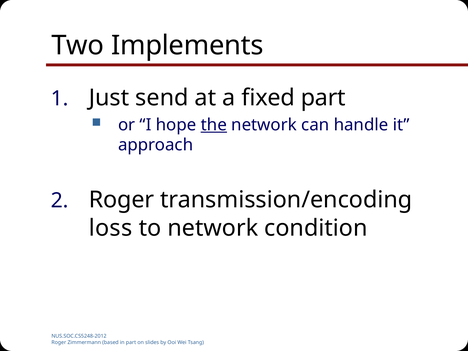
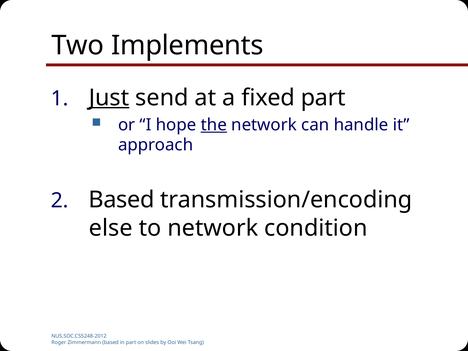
Just underline: none -> present (109, 98)
Roger: Roger -> Based (122, 200)
loss: loss -> else (111, 228)
